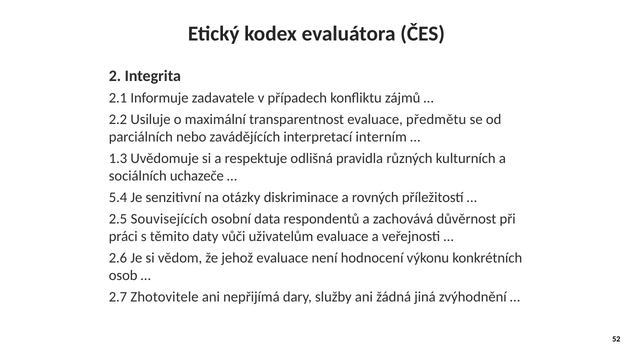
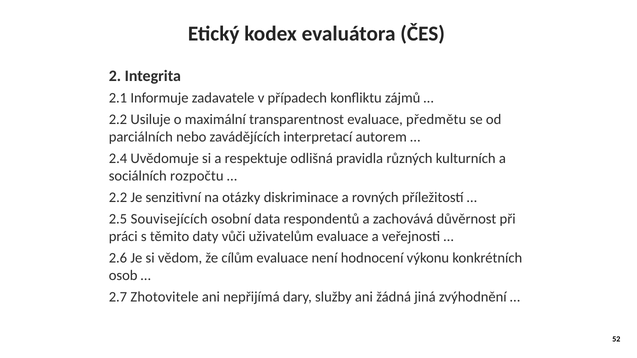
interním: interním -> autorem (381, 137)
1.3: 1.3 -> 2.4 (118, 159)
uchazeče: uchazeče -> rozpočtu (197, 176)
5.4: 5.4 -> 2.2 (118, 198)
jehož: jehož -> cílům (237, 258)
